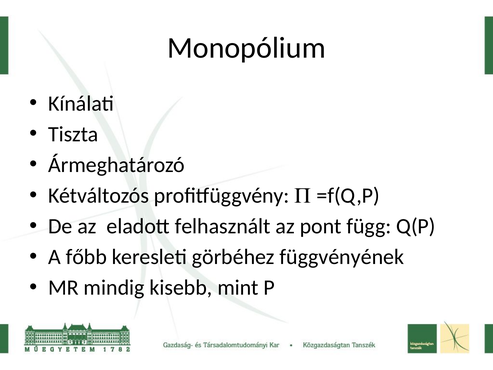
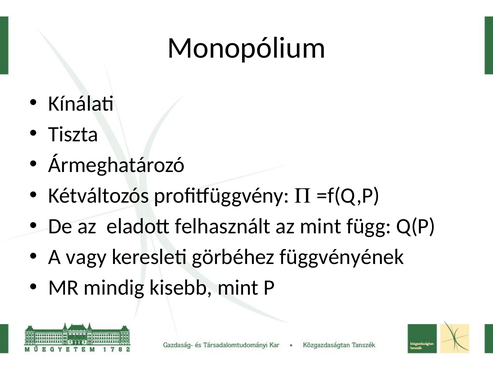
az pont: pont -> mint (321, 226)
főbb: főbb -> vagy (86, 257)
